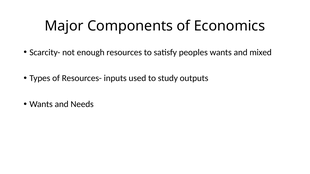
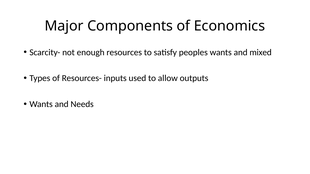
study: study -> allow (168, 78)
